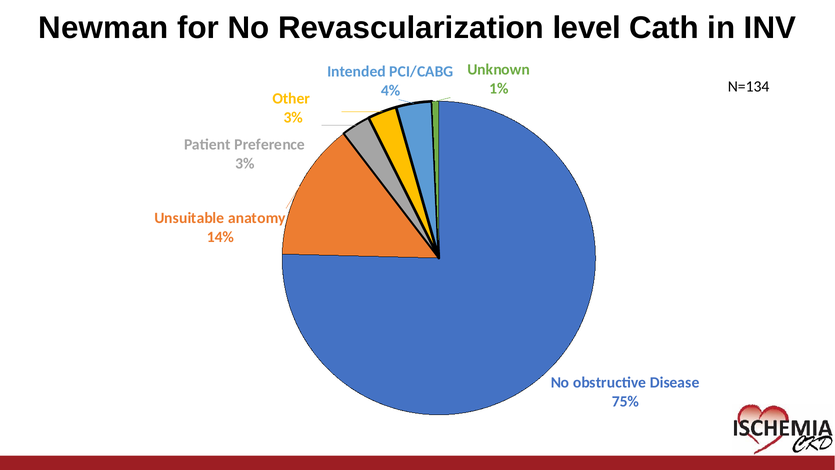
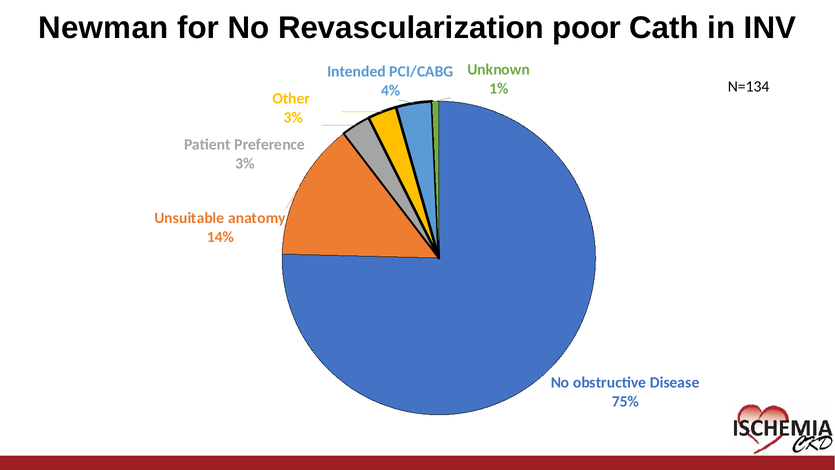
level: level -> poor (587, 28)
